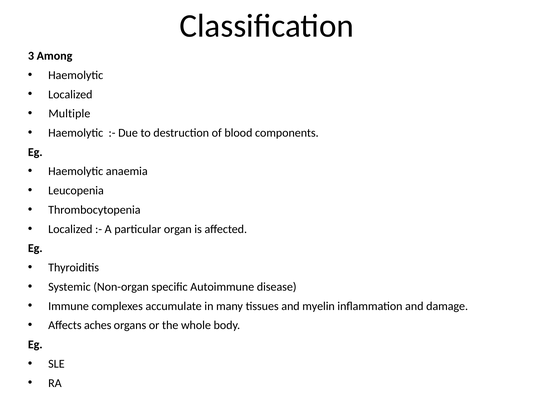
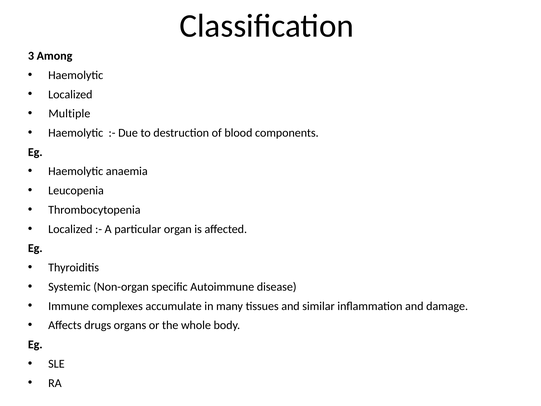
myelin: myelin -> similar (319, 306)
aches: aches -> drugs (98, 325)
